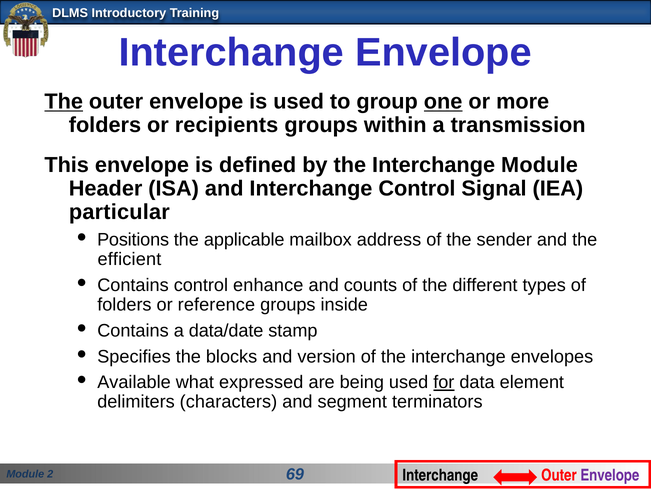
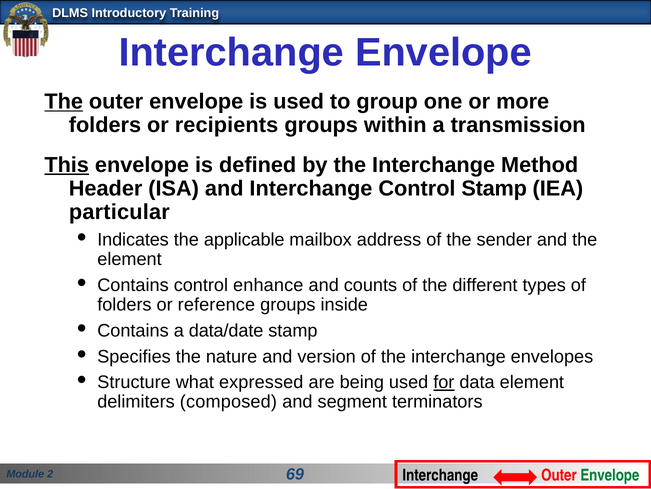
one underline: present -> none (443, 102)
This underline: none -> present (67, 165)
Interchange Module: Module -> Method (540, 165)
Control Signal: Signal -> Stamp (494, 188)
Positions: Positions -> Indicates (133, 239)
efficient: efficient -> element (129, 259)
blocks: blocks -> nature (232, 356)
Available: Available -> Structure (134, 382)
characters: characters -> composed (228, 401)
Envelope colour: purple -> green (610, 475)
